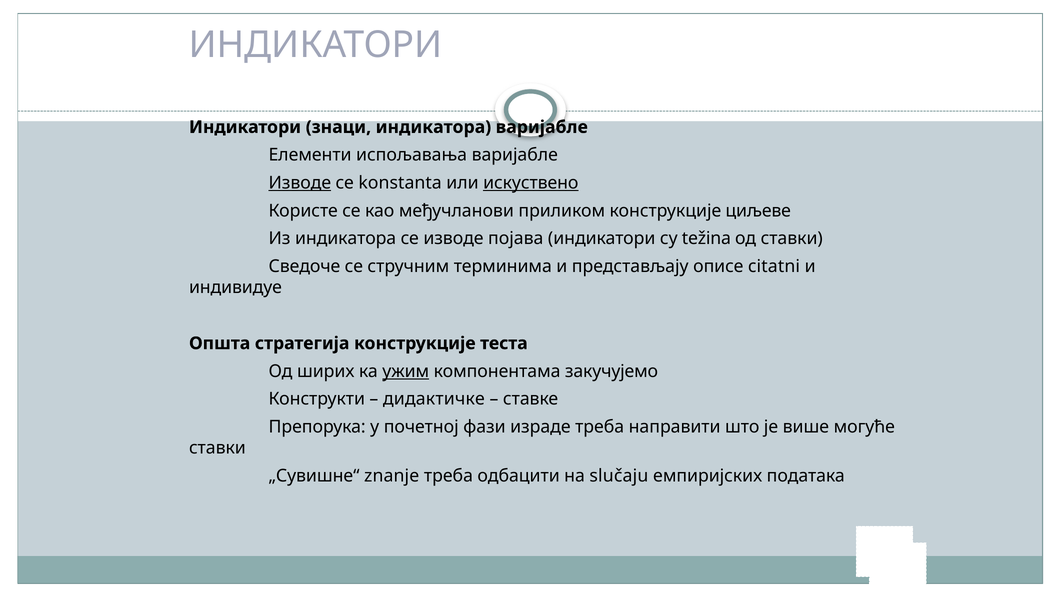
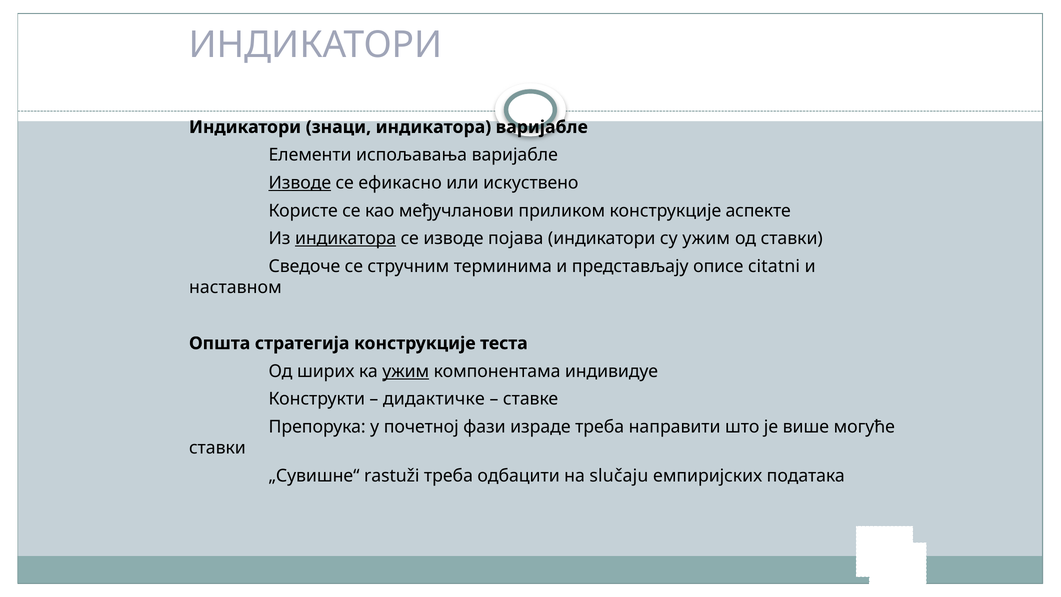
konstanta: konstanta -> ефикасно (400, 183)
искуствено underline: present -> none (531, 183)
циљеве: циљеве -> аспекте (758, 211)
индикатора underline: none -> present (346, 238)
су težina: težina -> ужим (706, 238)
индивидуе: индивидуе -> наставном (235, 288)
закучујемо: закучујемо -> индивидуе (611, 371)
znanje: znanje -> rastuži (392, 476)
